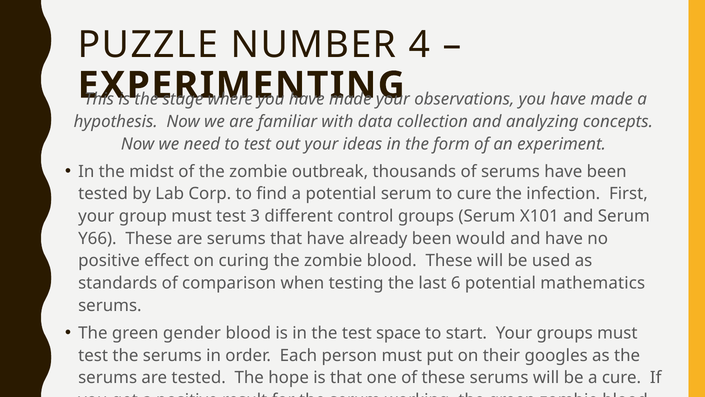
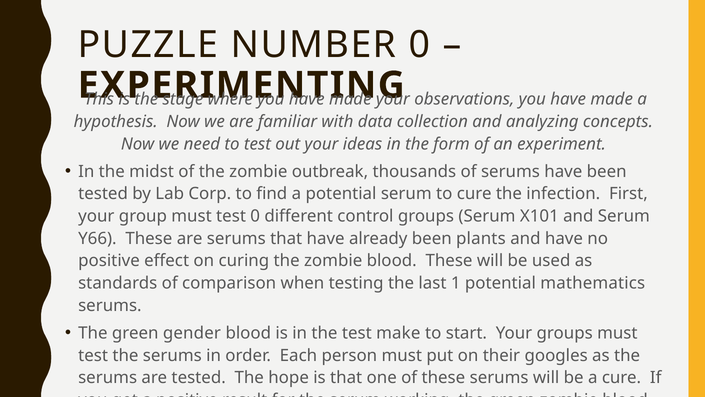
NUMBER 4: 4 -> 0 (420, 45)
test 3: 3 -> 0 (255, 216)
would: would -> plants (481, 238)
6: 6 -> 1 (456, 283)
space: space -> make (398, 333)
